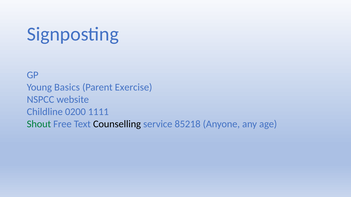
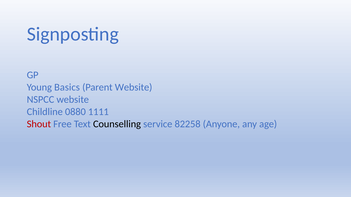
Parent Exercise: Exercise -> Website (134, 87)
0200: 0200 -> 0880 (75, 112)
Shout colour: green -> red (39, 124)
85218: 85218 -> 82258 (188, 124)
